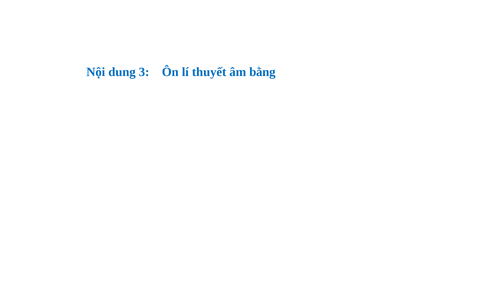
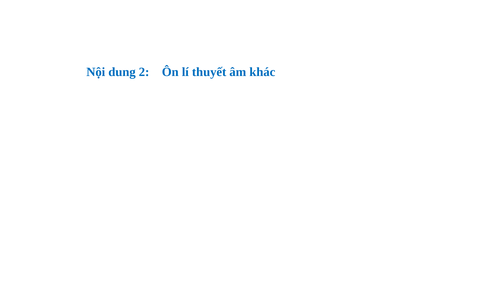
3: 3 -> 2 (144, 72)
bằng: bằng -> khác (262, 72)
